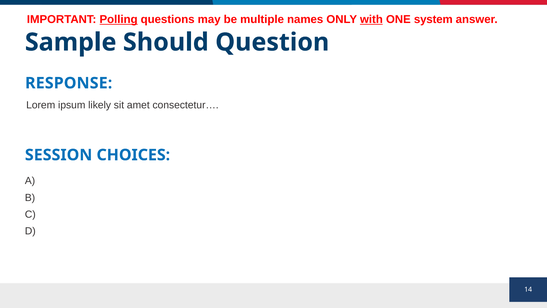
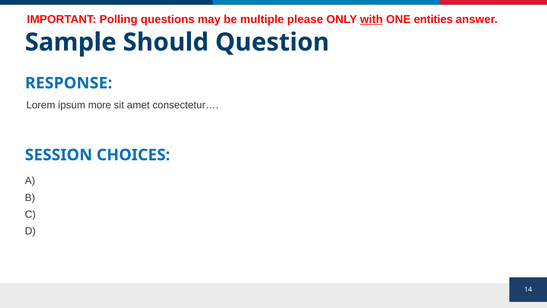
Polling underline: present -> none (119, 19)
names: names -> please (305, 19)
system: system -> entities (433, 19)
likely: likely -> more (100, 105)
